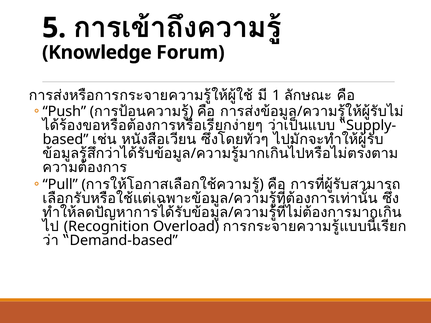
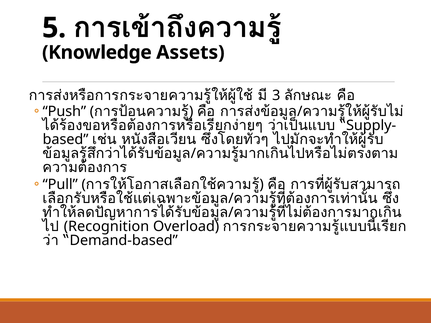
Forum: Forum -> Assets (190, 53)
1: 1 -> 3 (276, 96)
